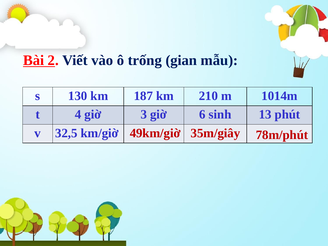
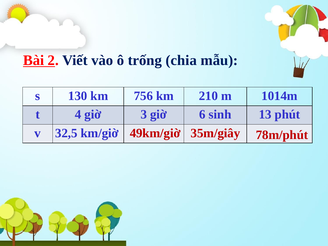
gian: gian -> chia (181, 60)
187: 187 -> 756 (143, 96)
